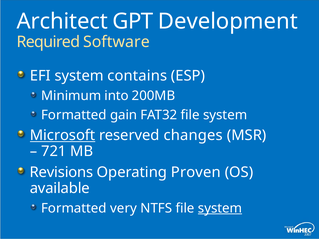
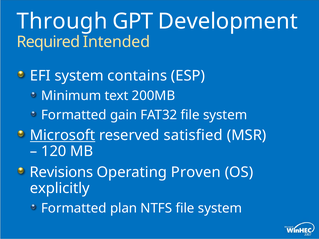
Architect: Architect -> Through (62, 21)
Software: Software -> Intended (116, 42)
into: into -> text (117, 96)
changes: changes -> satisfied (193, 135)
721: 721 -> 120 (54, 151)
available: available -> explicitly (60, 188)
very: very -> plan (124, 208)
system underline: present -> none (220, 208)
